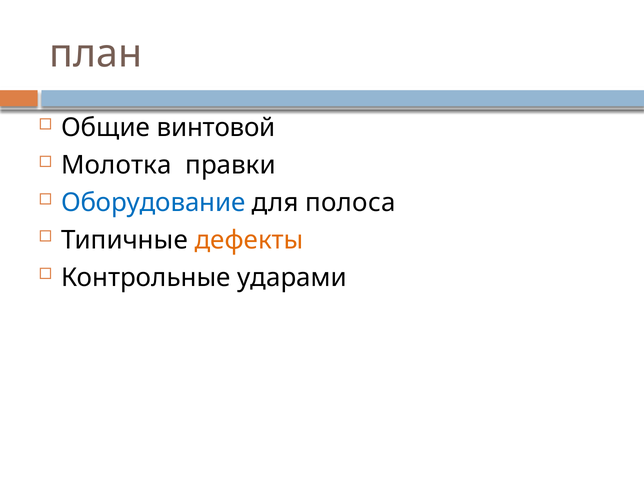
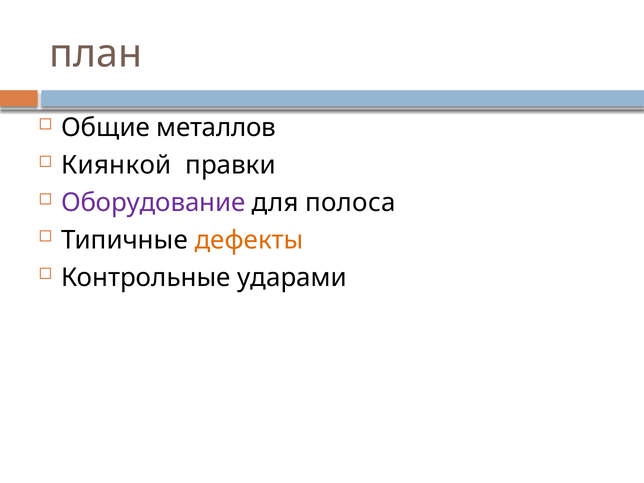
винтовой: винтовой -> металлов (216, 128)
Молотка: Молотка -> Киянкой (116, 165)
Оборудование colour: blue -> purple (153, 203)
